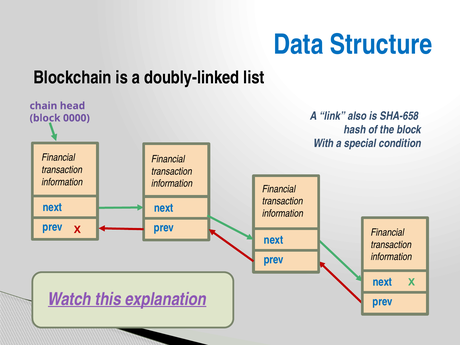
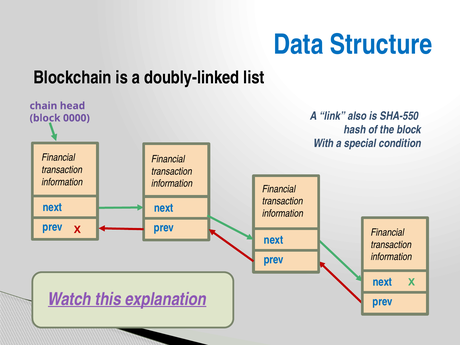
SHA-658: SHA-658 -> SHA-550 (399, 116)
